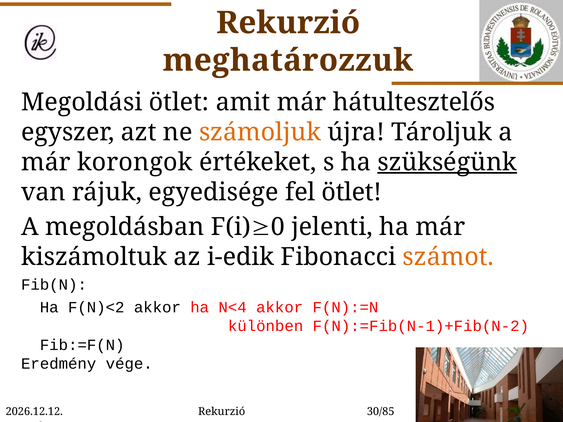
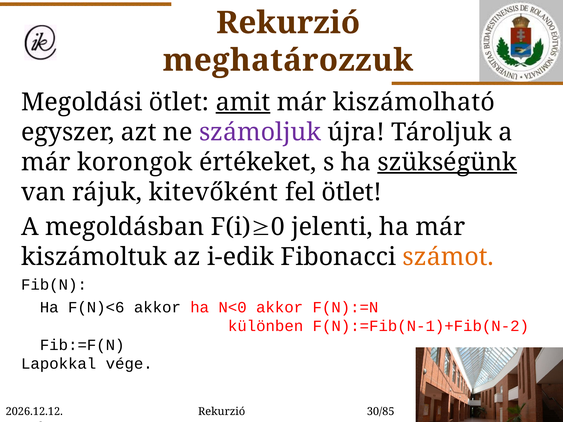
amit underline: none -> present (243, 102)
hátultesztelős: hátultesztelős -> kiszámolható (414, 102)
számoljuk colour: orange -> purple (260, 132)
egyedisége: egyedisége -> kitevőként (213, 192)
F(N)<2: F(N)<2 -> F(N)<6 (96, 308)
N<4: N<4 -> N<0 (233, 308)
Eredmény: Eredmény -> Lapokkal (59, 364)
